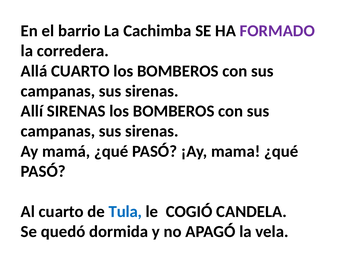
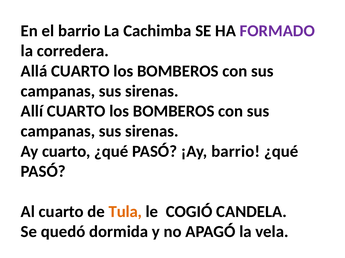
Allí SIRENAS: SIRENAS -> CUARTO (76, 111)
Ay mamá: mamá -> cuarto (66, 152)
¡Ay mama: mama -> barrio (236, 152)
Tula colour: blue -> orange (125, 212)
